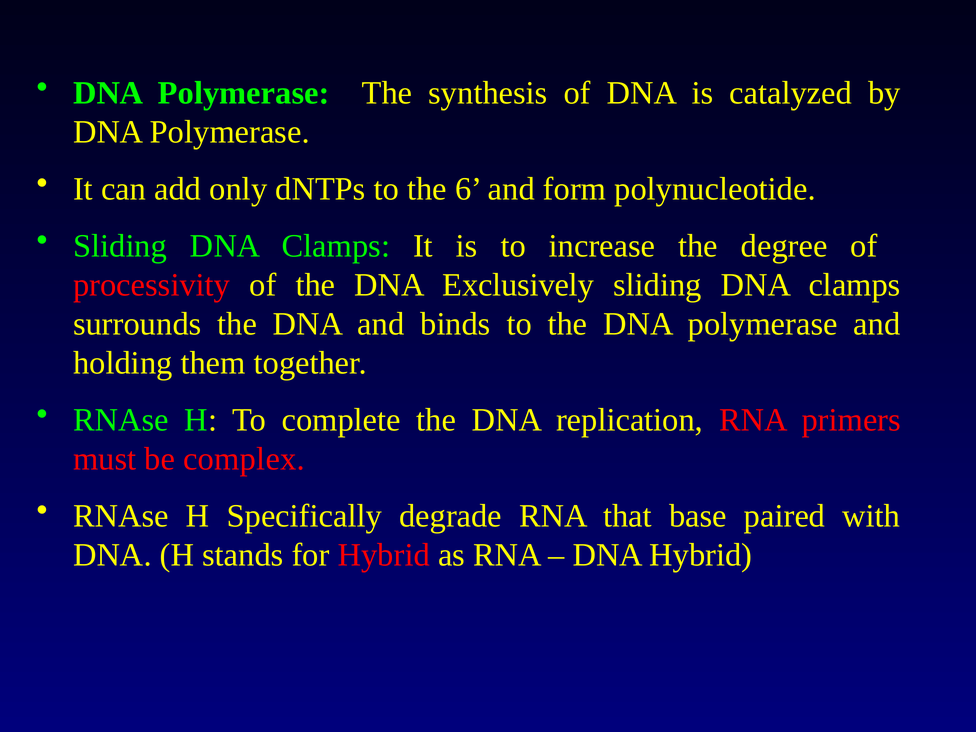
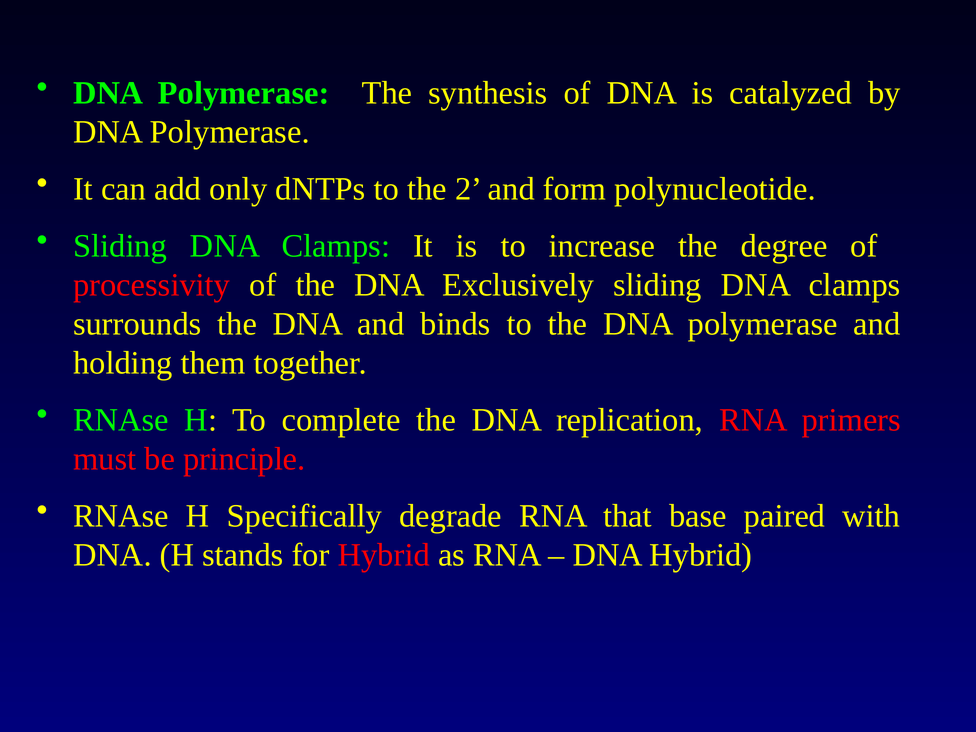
6: 6 -> 2 (469, 189)
complex: complex -> principle (244, 459)
